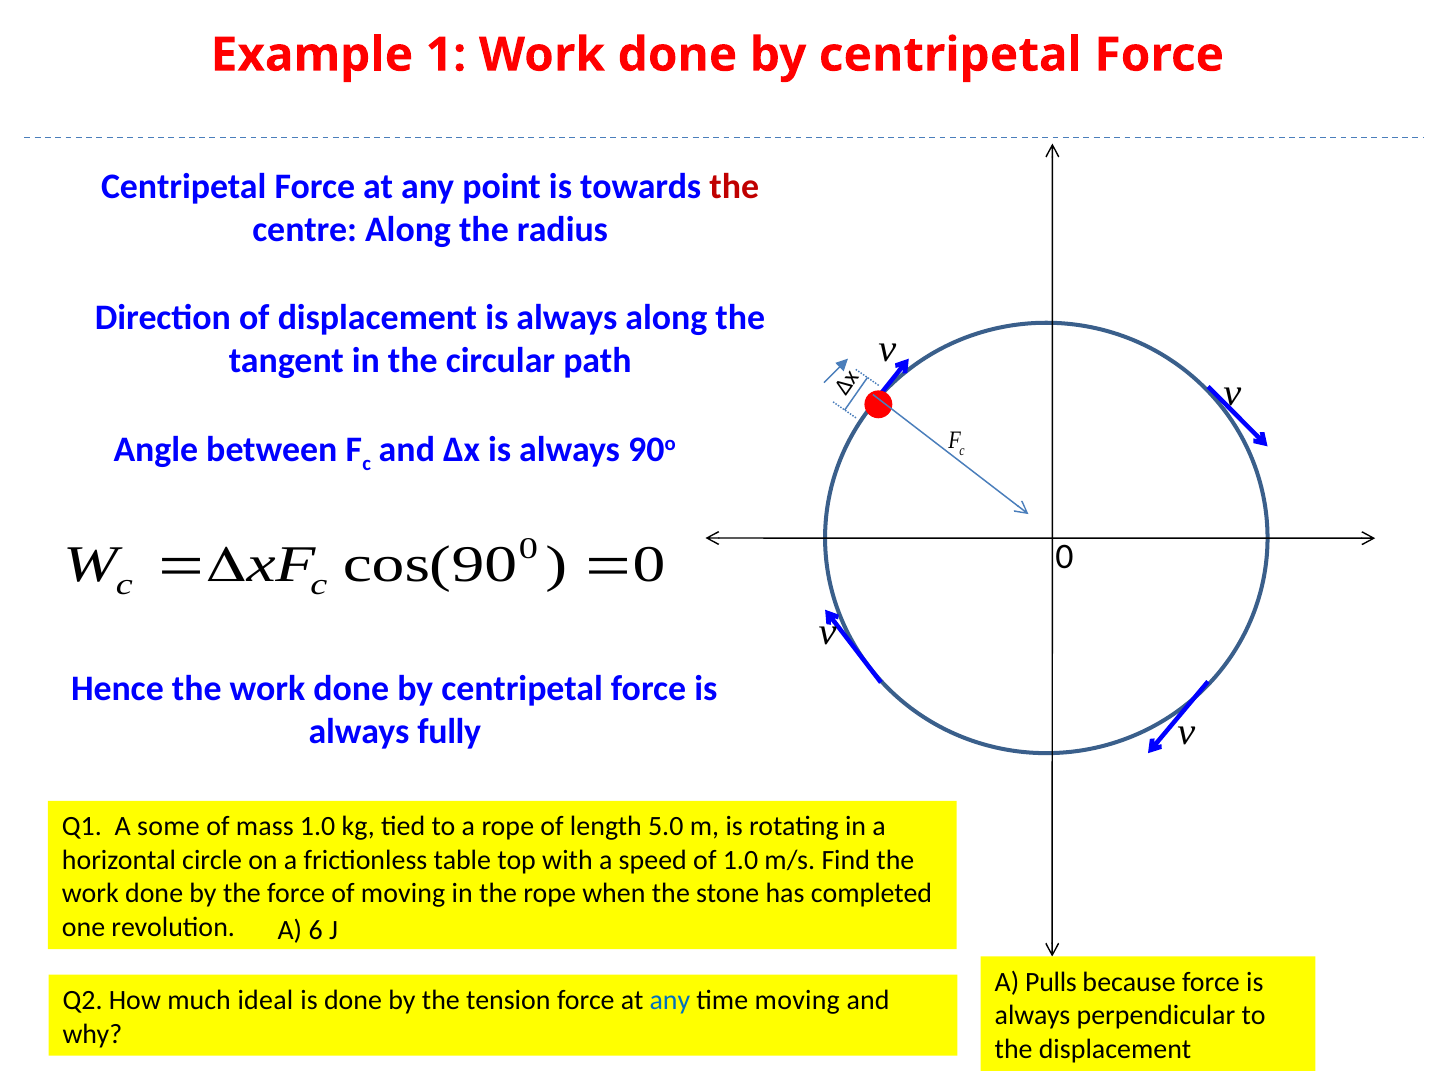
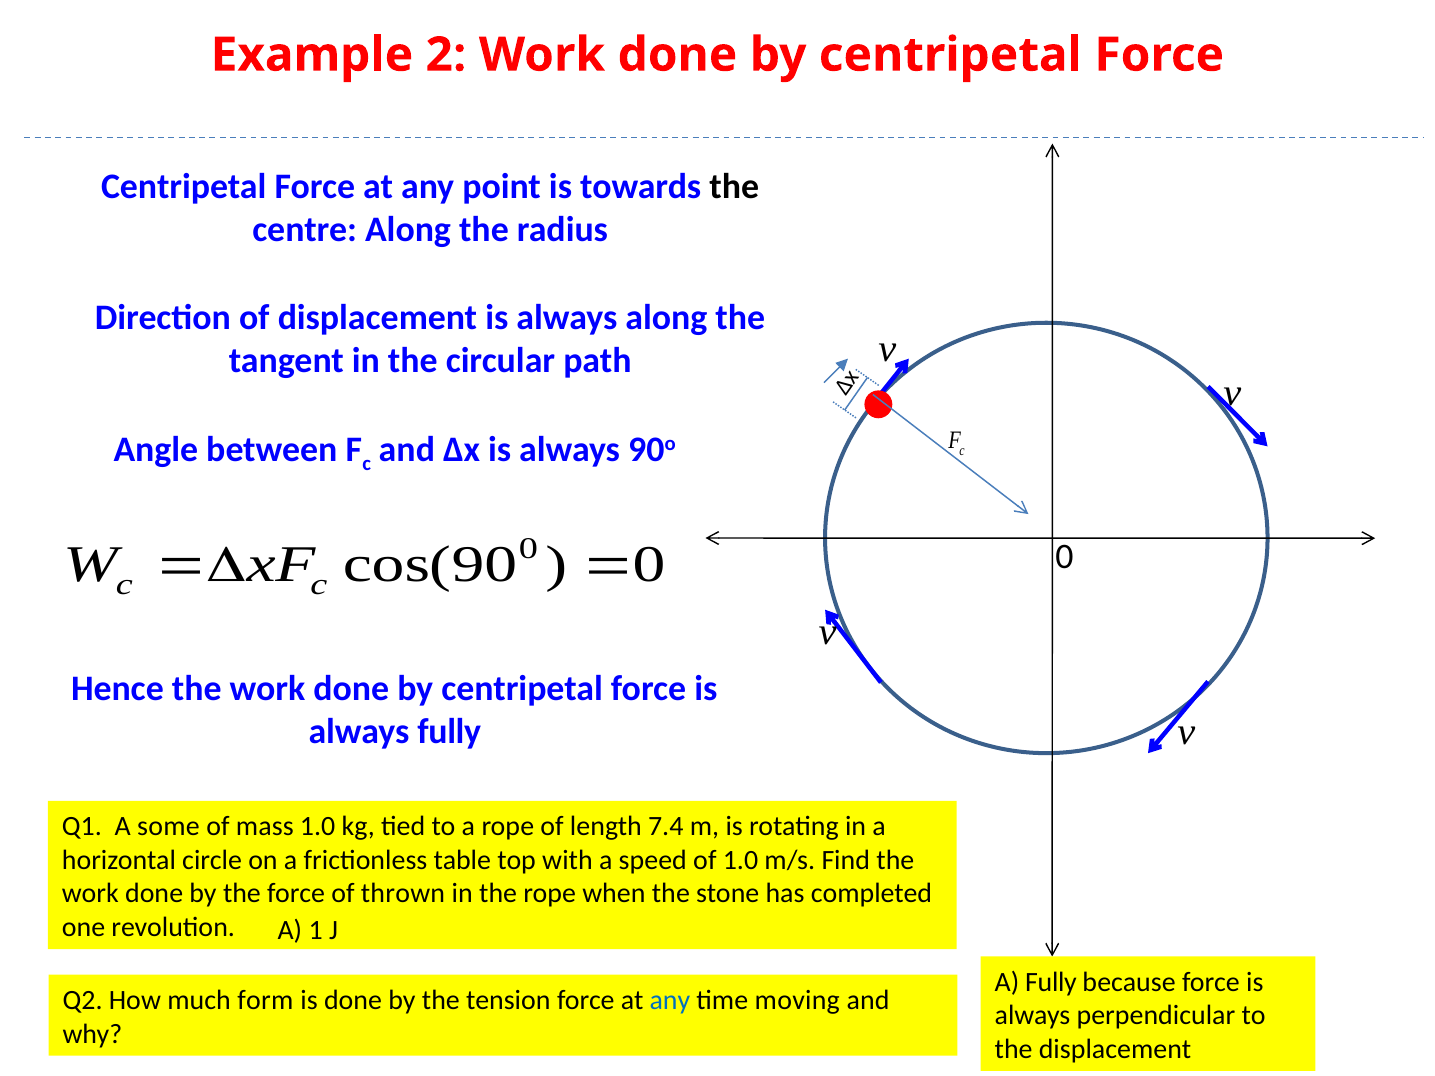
1: 1 -> 2 (446, 55)
the colour: red -> black (734, 187)
5.0: 5.0 -> 7.4 (666, 827)
of moving: moving -> thrown (403, 894)
6: 6 -> 1 (316, 931)
A Pulls: Pulls -> Fully (1051, 982)
ideal: ideal -> form (265, 1001)
